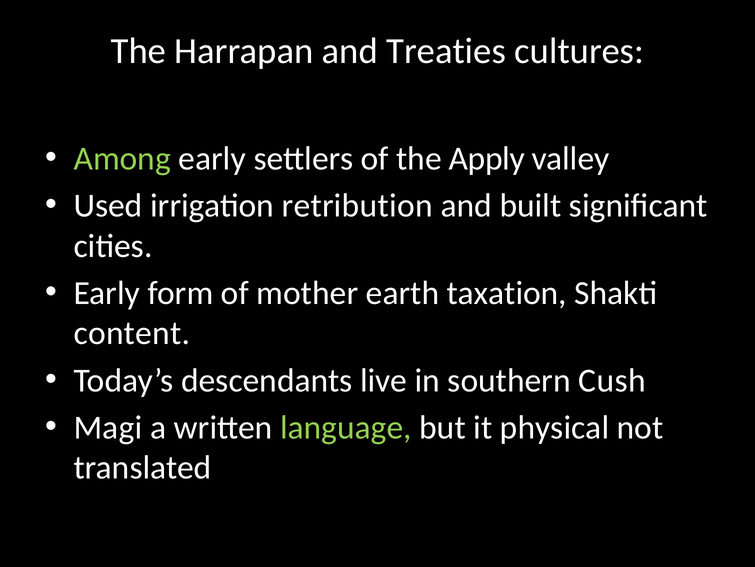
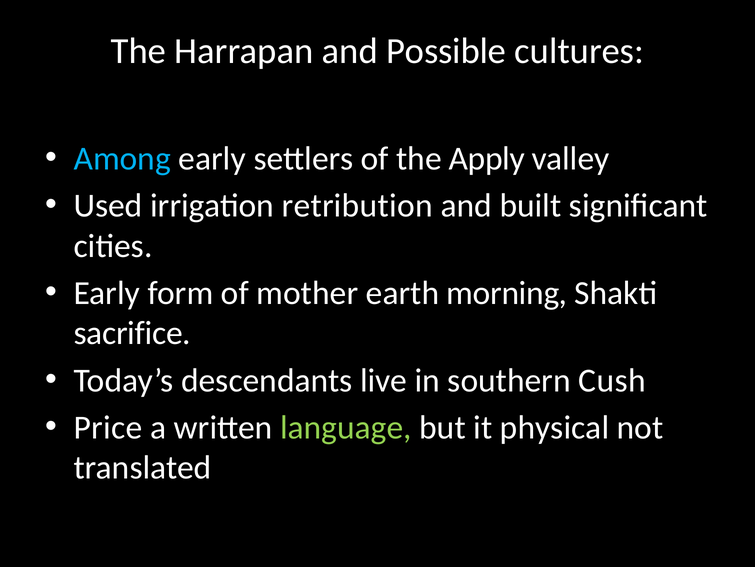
Treaties: Treaties -> Possible (446, 51)
Among colour: light green -> light blue (122, 158)
taxation: taxation -> morning (507, 293)
content: content -> sacrifice (132, 333)
Magi: Magi -> Price (108, 427)
